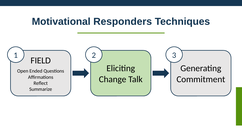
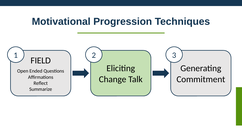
Responders: Responders -> Progression (123, 22)
